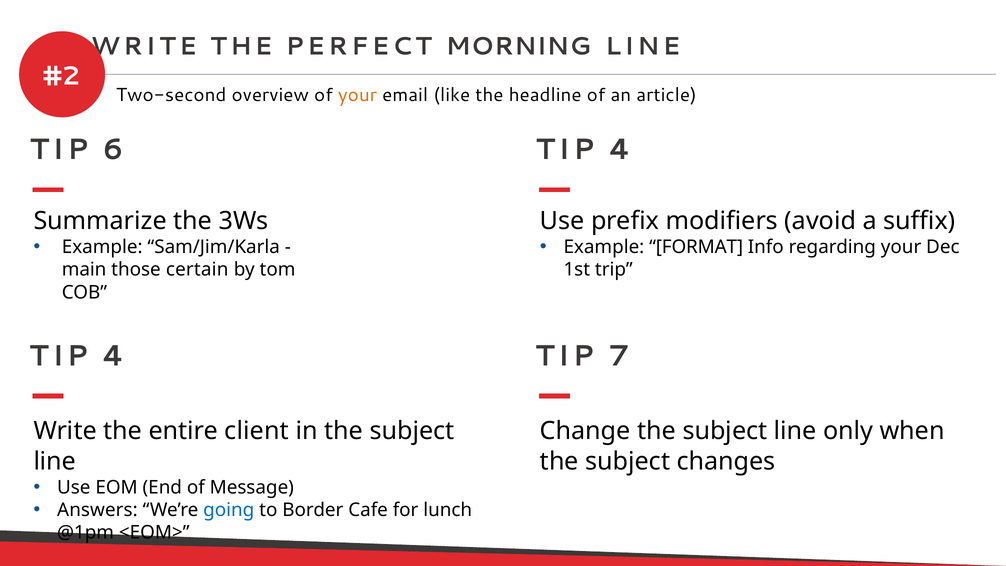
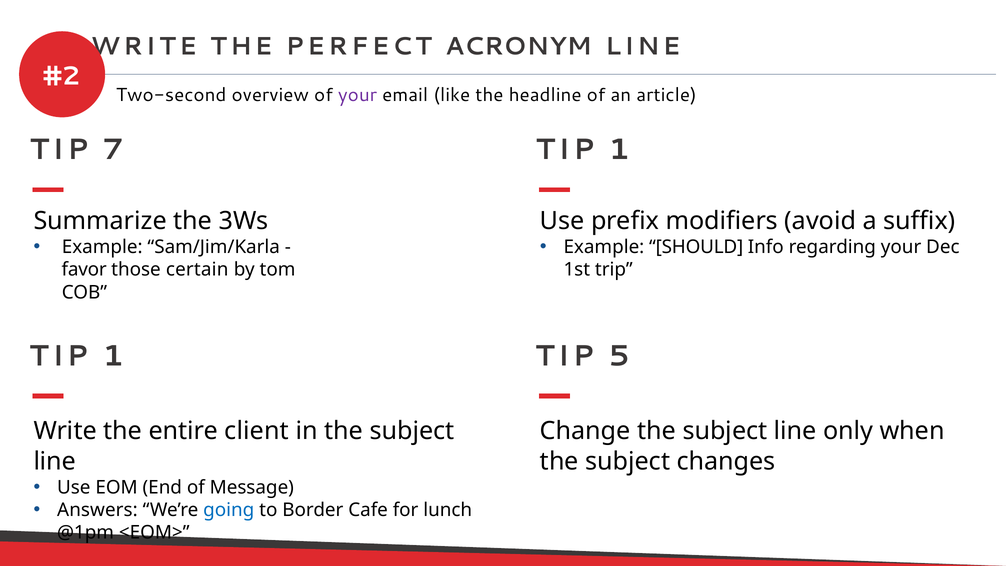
MORNING: MORNING -> ACRONYM (519, 46)
your colour: orange -> purple (358, 95)
6: 6 -> 7 (113, 150)
4: 4 -> 1 (619, 150)
FORMAT: FORMAT -> SHOULD (696, 247)
main: main -> favor (84, 270)
4: 4 -> 1 (113, 356)
7: 7 -> 5 (619, 356)
